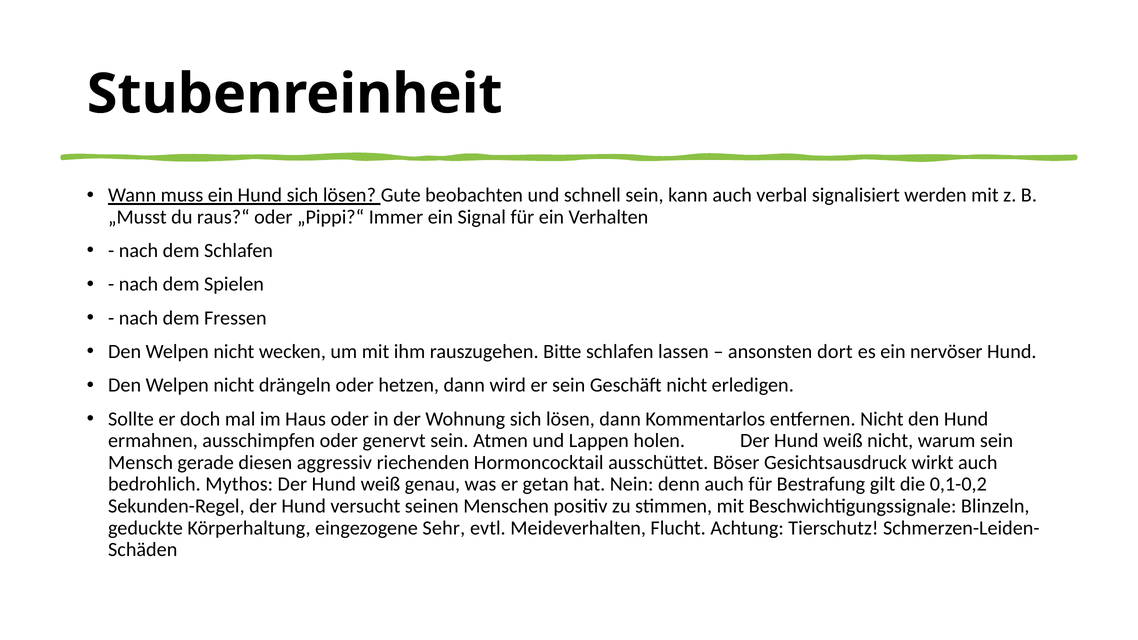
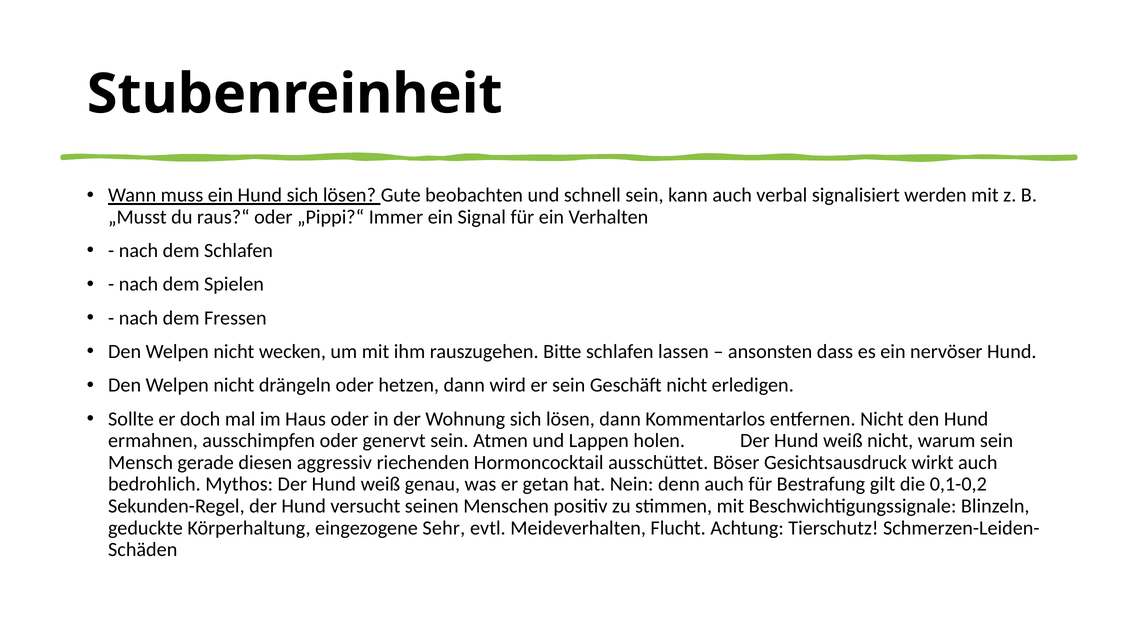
dort: dort -> dass (835, 352)
